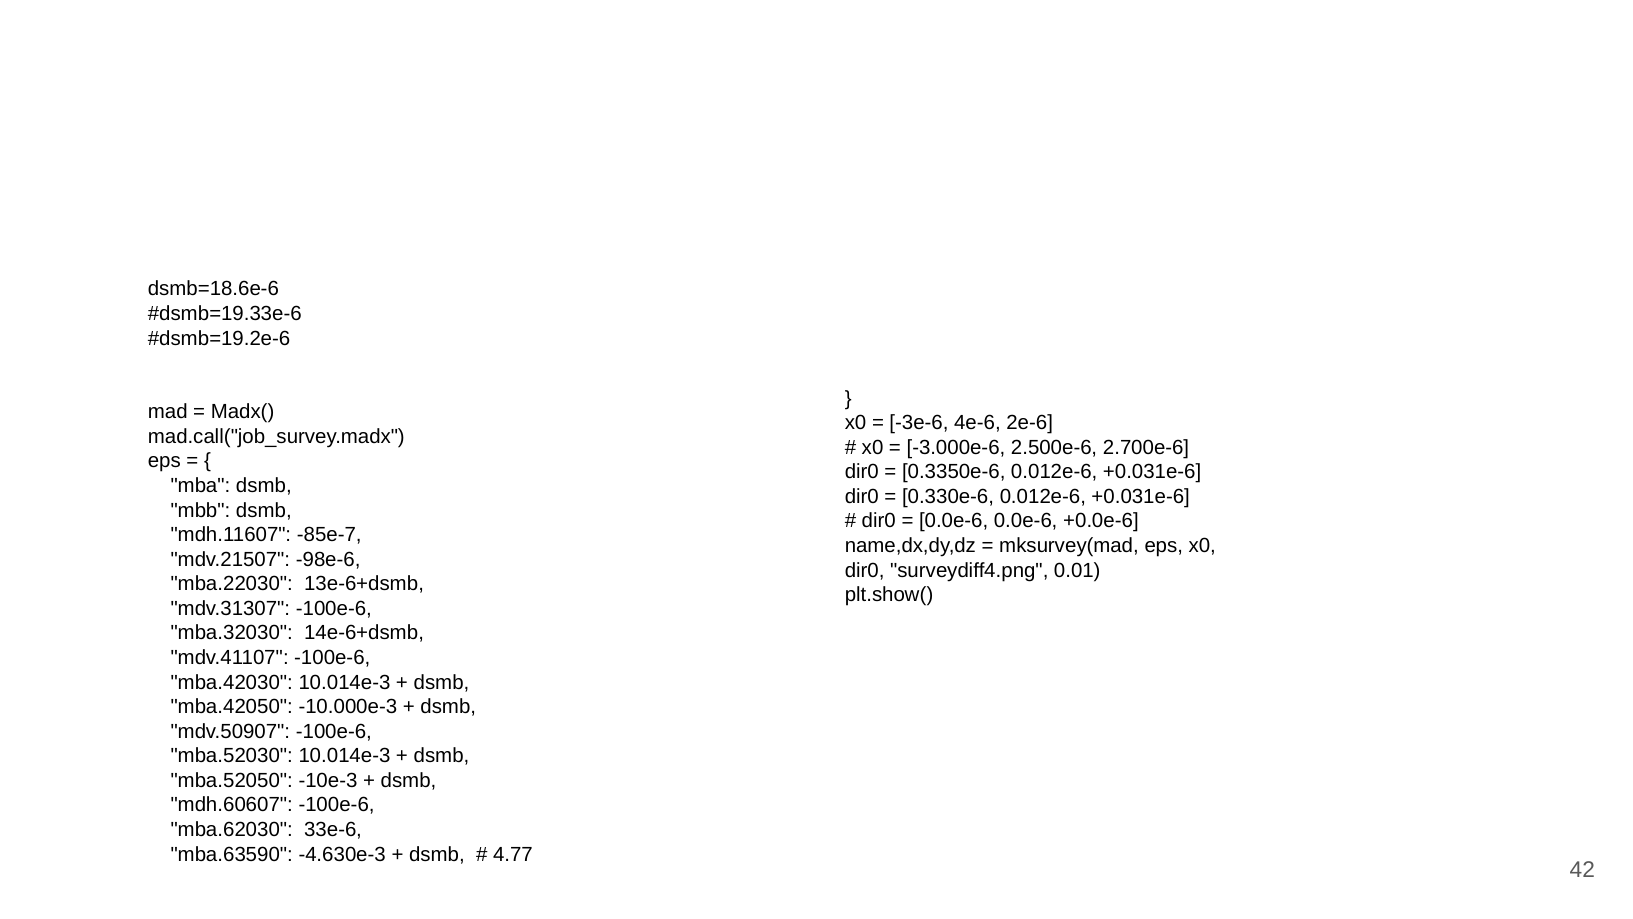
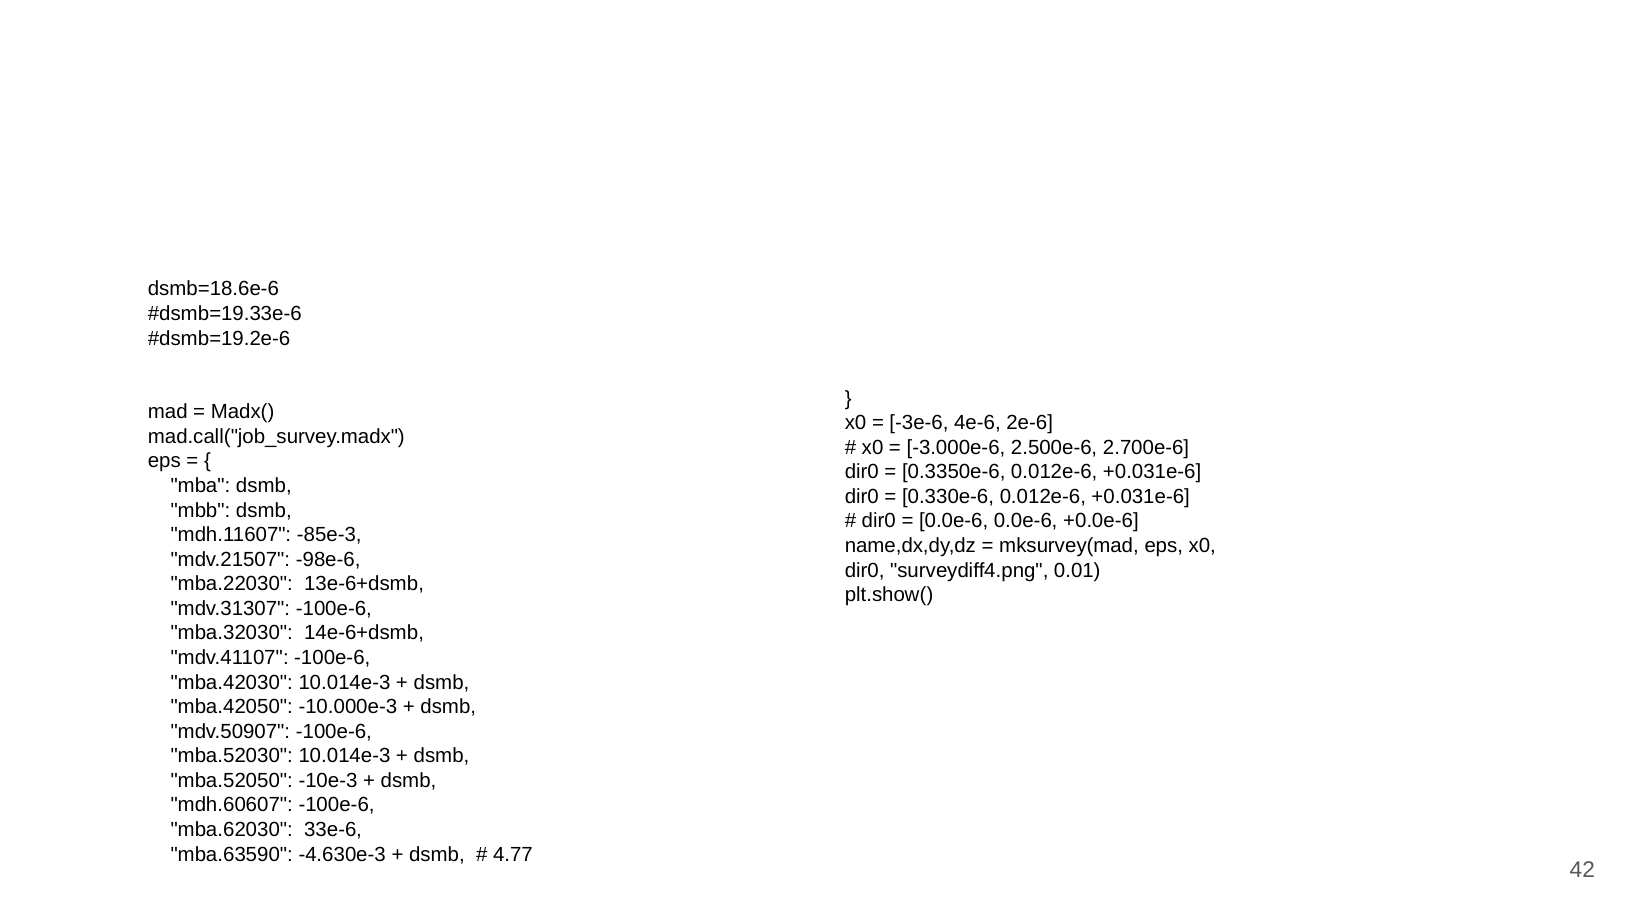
-85e-7: -85e-7 -> -85e-3 (329, 535)
